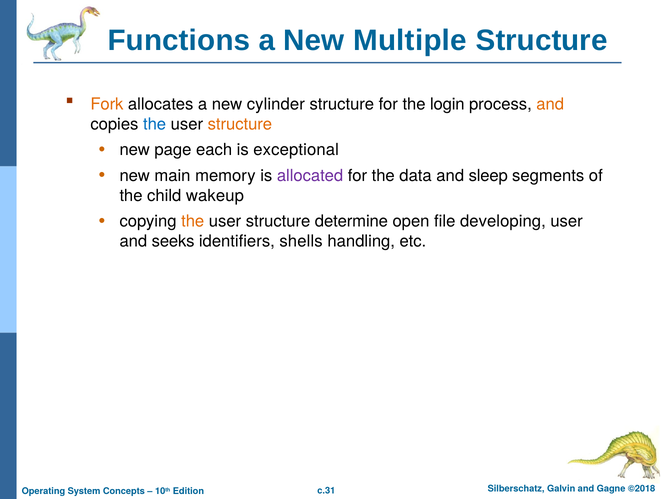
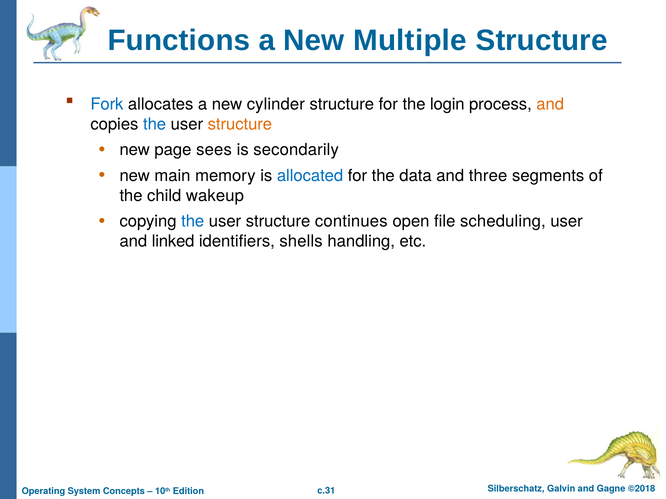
Fork colour: orange -> blue (107, 104)
each: each -> sees (214, 150)
exceptional: exceptional -> secondarily (296, 150)
allocated colour: purple -> blue (310, 176)
sleep: sleep -> three (488, 176)
the colour: orange -> blue (193, 222)
determine: determine -> continues (351, 222)
developing: developing -> scheduling (503, 222)
seeks: seeks -> linked (173, 242)
